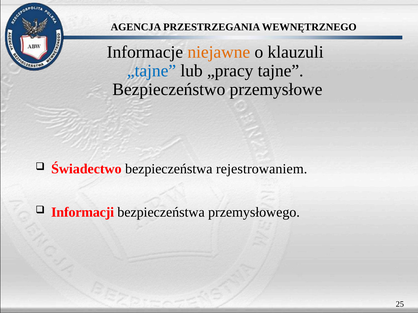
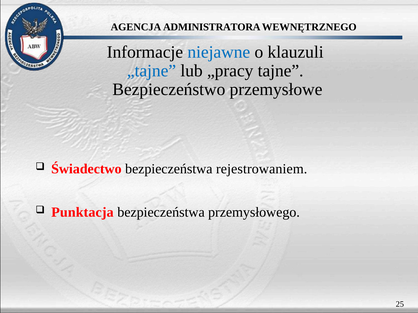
PRZESTRZEGANIA: PRZESTRZEGANIA -> ADMINISTRATORA (212, 27)
niejawne colour: orange -> blue (219, 52)
Informacji: Informacji -> Punktacja (82, 212)
